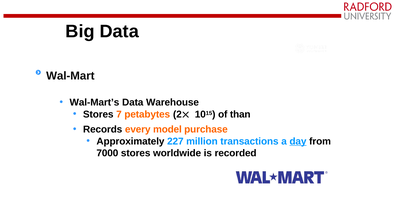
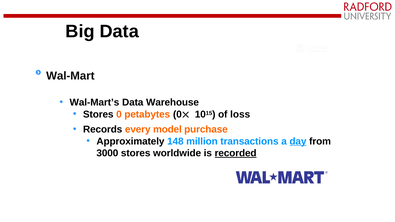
Stores 7: 7 -> 0 (119, 114)
petabytes 2: 2 -> 0 (177, 114)
than: than -> loss (240, 114)
227: 227 -> 148 (175, 141)
7000: 7000 -> 3000 (107, 153)
recorded underline: none -> present (236, 153)
